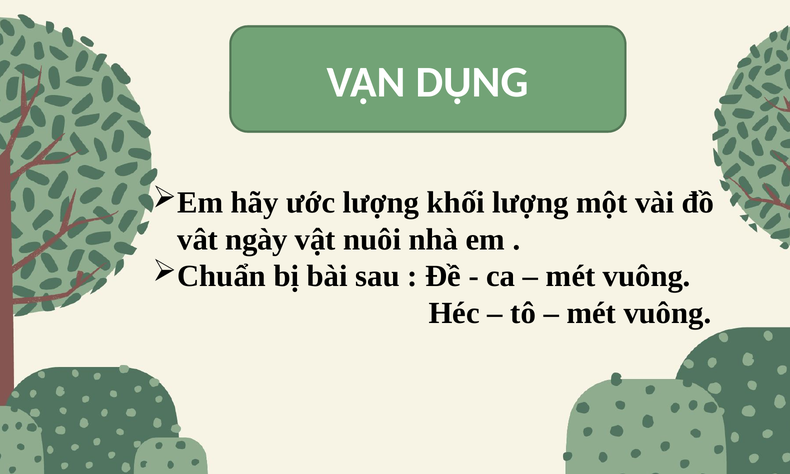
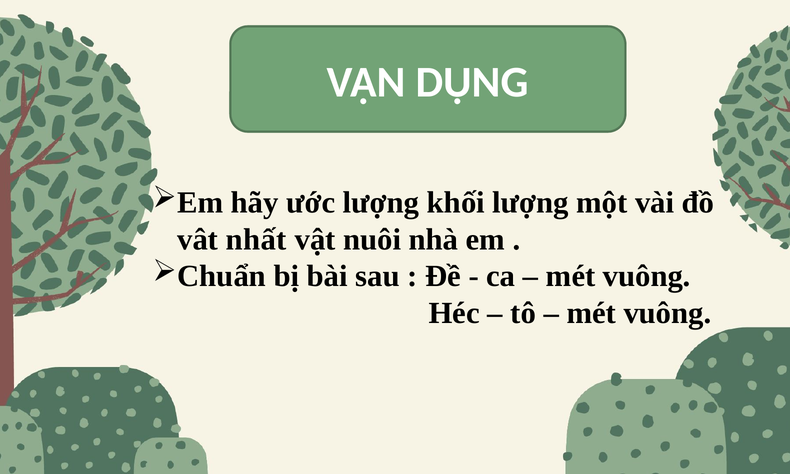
ngày: ngày -> nhất (256, 239)
